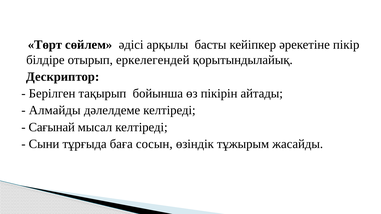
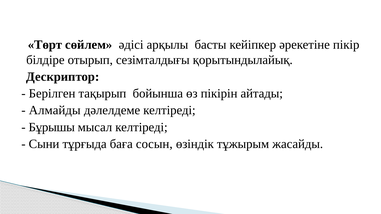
еркелегендей: еркелегендей -> сезімталдығы (153, 60)
Сағынай: Сағынай -> Бұрышы (52, 127)
